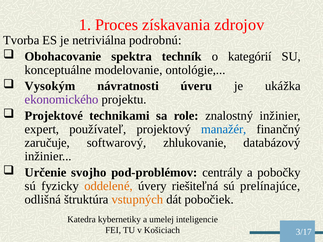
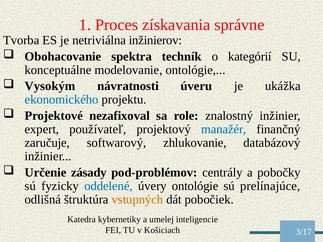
zdrojov: zdrojov -> správne (239, 25)
podrobnú: podrobnú -> inžinierov (155, 40)
ekonomického colour: purple -> blue (62, 100)
technikami: technikami -> nezafixoval (120, 116)
svojho: svojho -> zásady (89, 173)
oddelené colour: orange -> blue (109, 186)
úvery riešiteľná: riešiteľná -> ontológie (195, 186)
